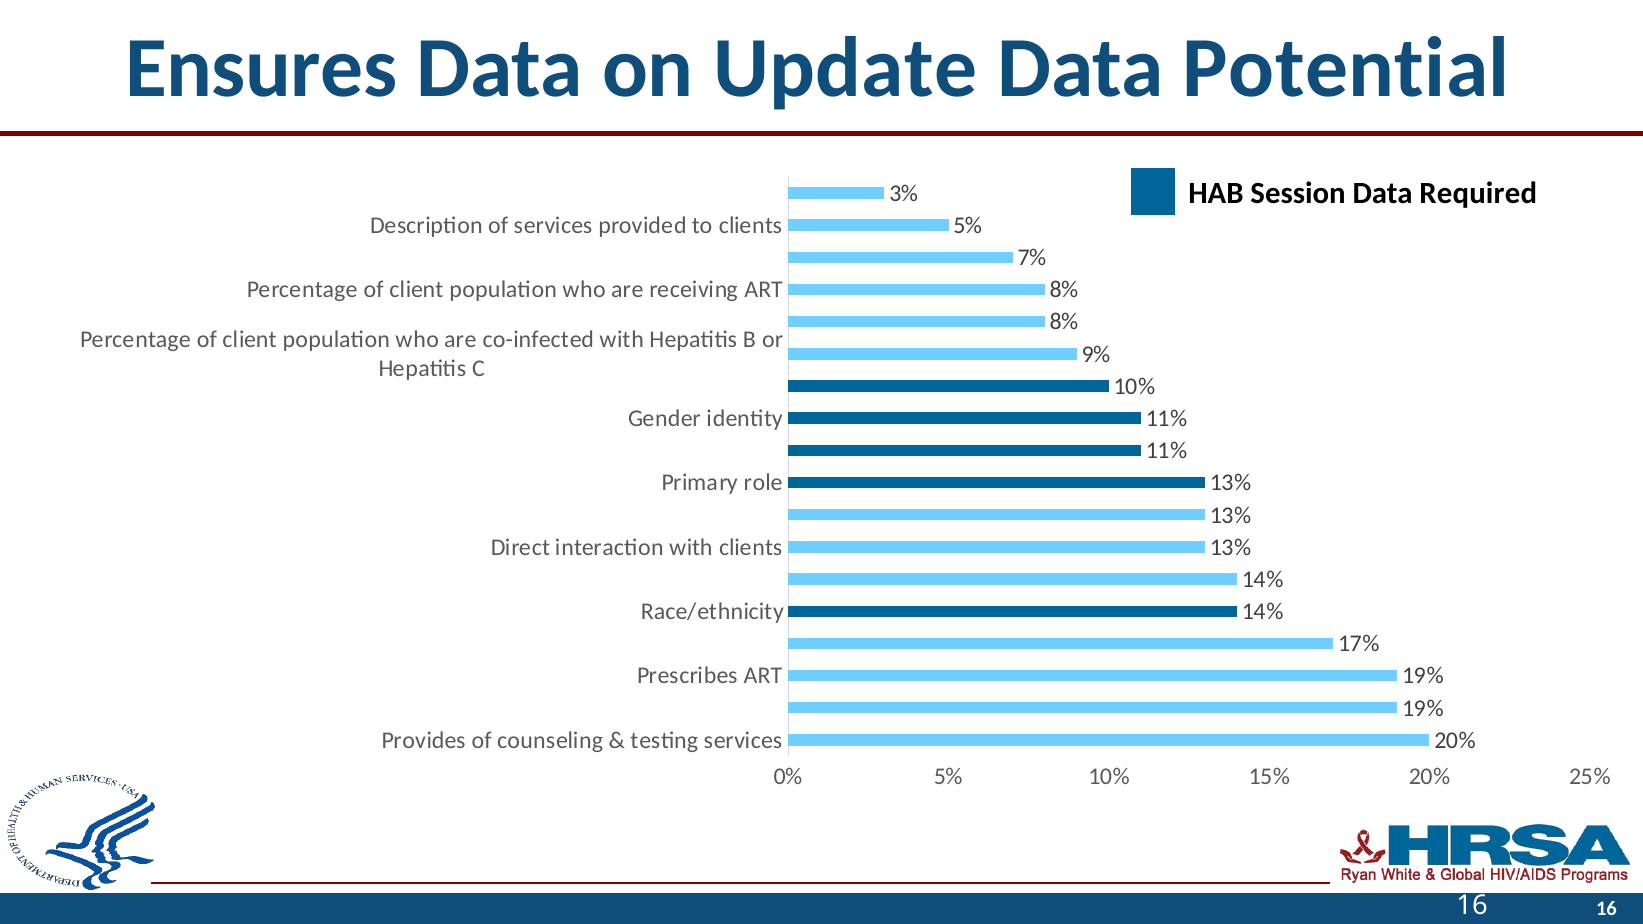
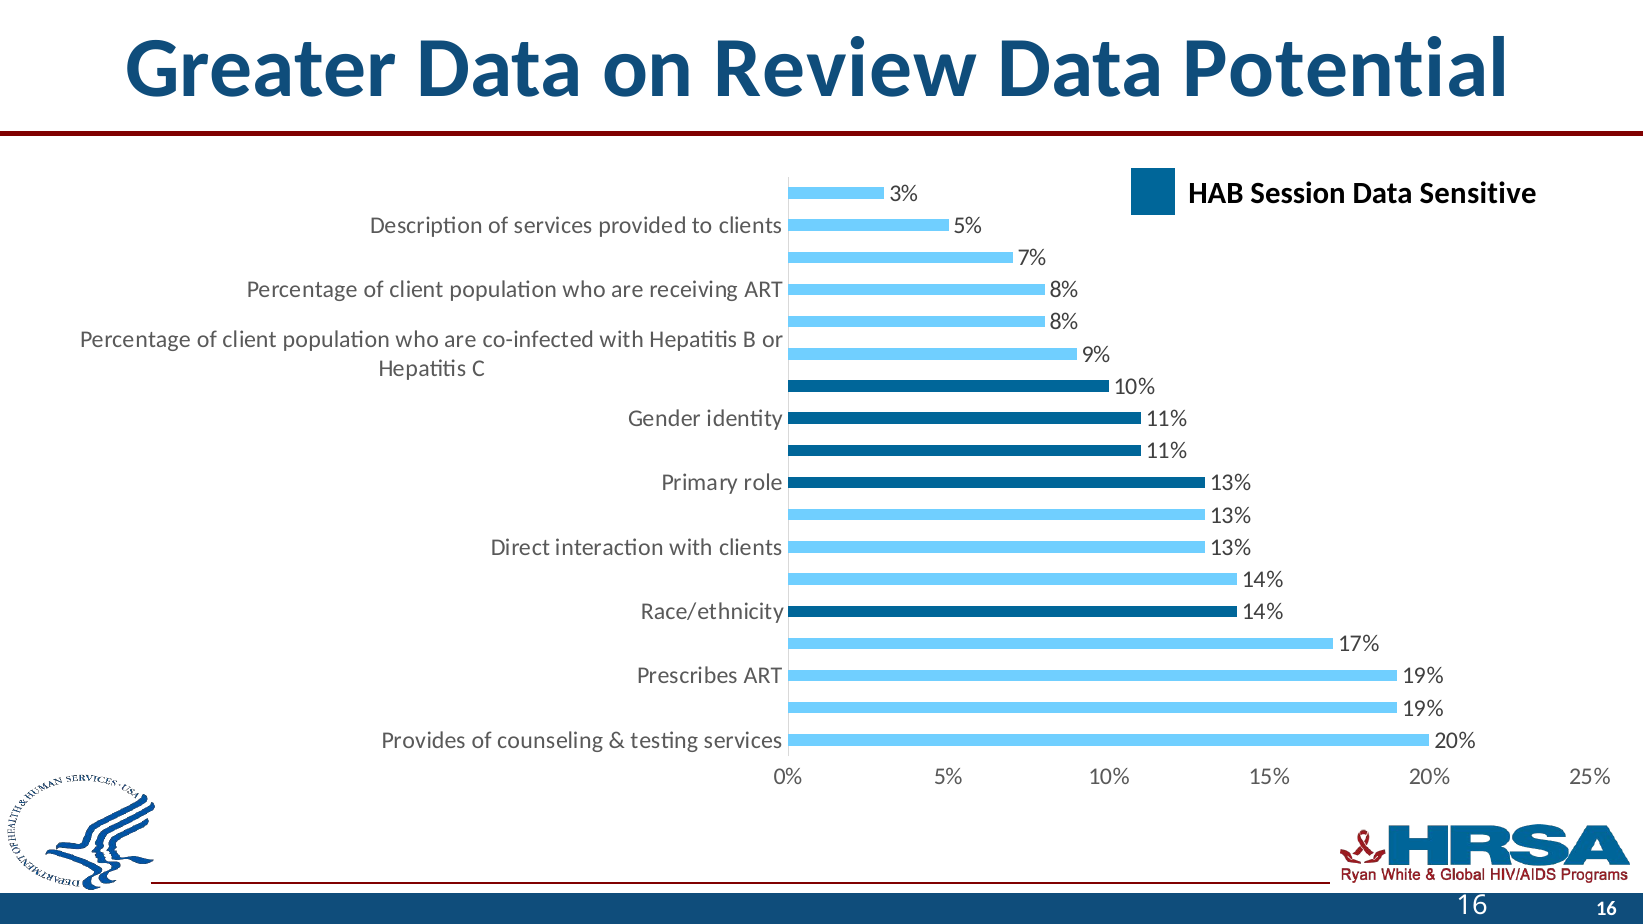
Ensures: Ensures -> Greater (261, 68)
Update: Update -> Review (845, 68)
Required: Required -> Sensitive (1478, 193)
